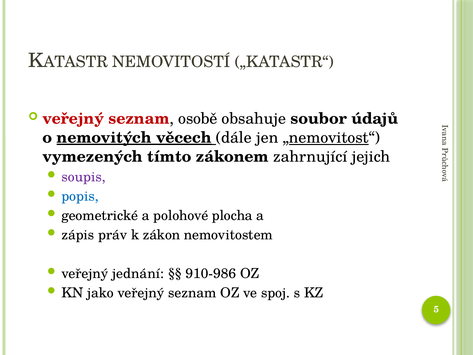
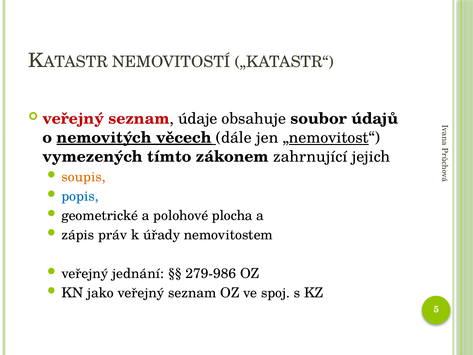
osobě: osobě -> údaje (198, 119)
soupis colour: purple -> orange (84, 177)
zákon: zákon -> úřady (162, 235)
910-986: 910-986 -> 279-986 (211, 273)
